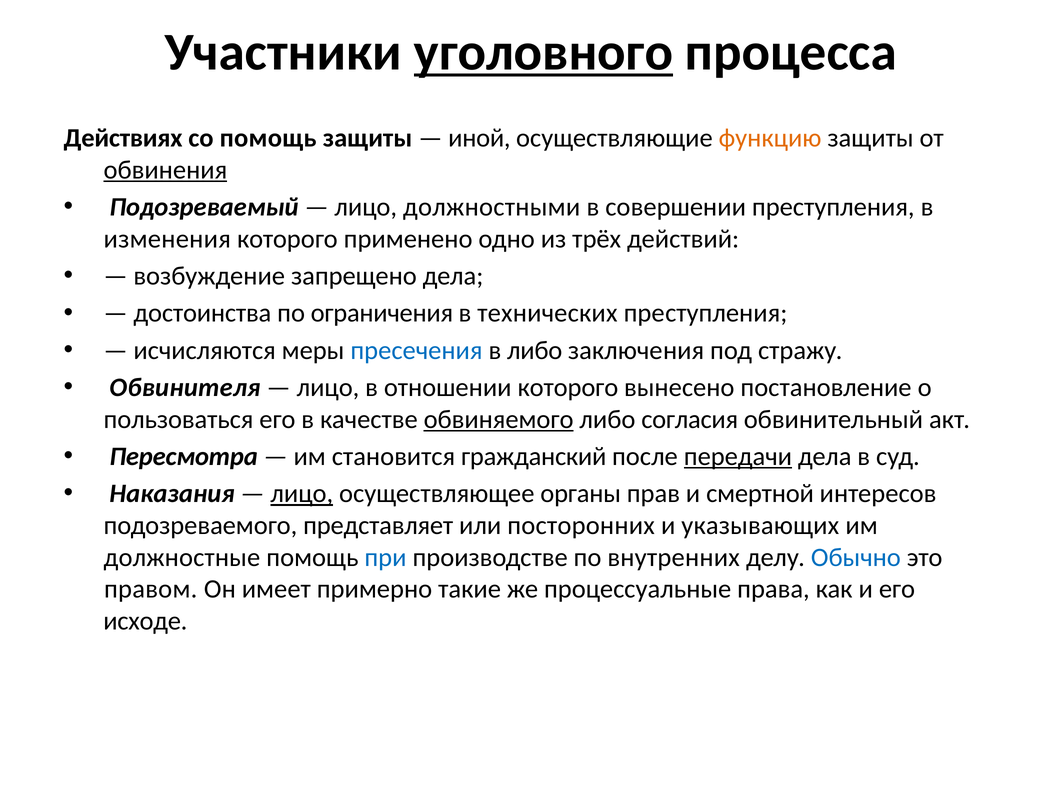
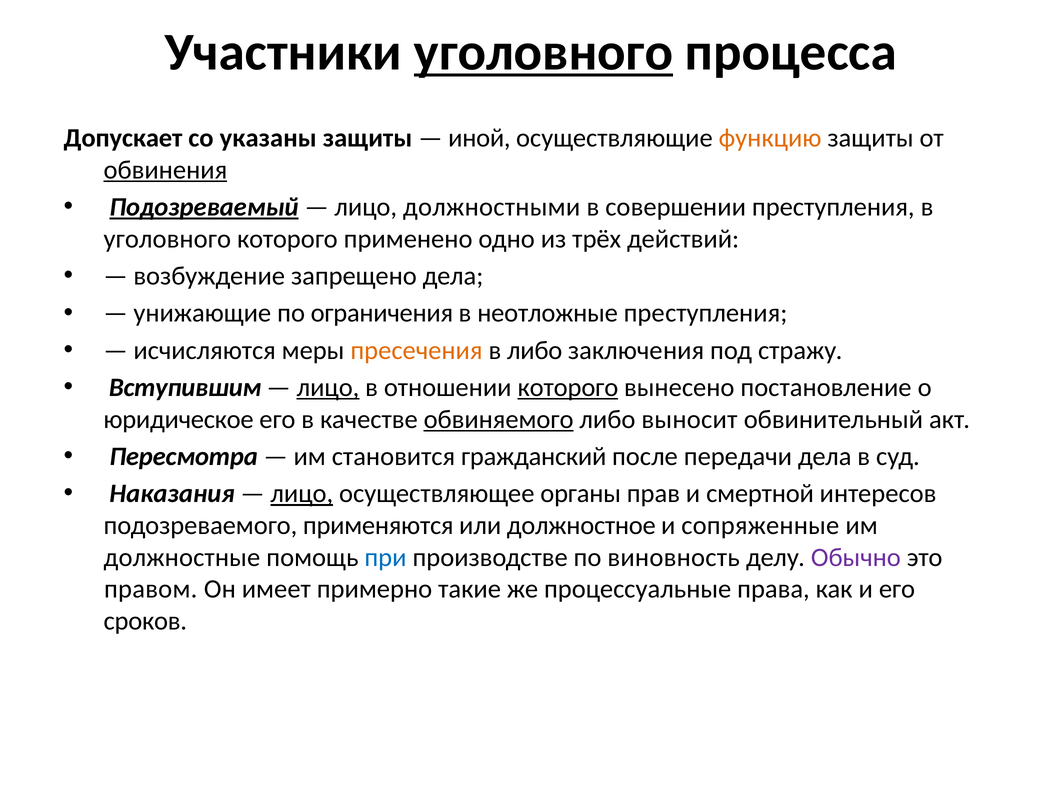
Действиях: Действиях -> Допускает (123, 138)
со помощь: помощь -> указаны (268, 138)
Подозреваемый underline: none -> present (204, 207)
изменения: изменения -> уголовного (167, 239)
достоинства: достоинства -> унижающие (202, 313)
технических: технических -> неотложные (548, 313)
пресечения colour: blue -> orange (416, 351)
Обвинителя: Обвинителя -> Вступившим (185, 388)
лицо underline: none -> present (328, 388)
которого underline: none -> present (568, 388)
пользоваться: пользоваться -> юридическое (179, 420)
согласия: согласия -> выносит (689, 420)
передачи underline: present -> none (738, 457)
представляет: представляет -> применяются (378, 526)
посторонних: посторонних -> должностное (581, 526)
указывающих: указывающих -> сопряженные (760, 526)
внутренних: внутренних -> виновность (674, 558)
Обычно colour: blue -> purple (856, 558)
исходе: исходе -> сроков (145, 621)
